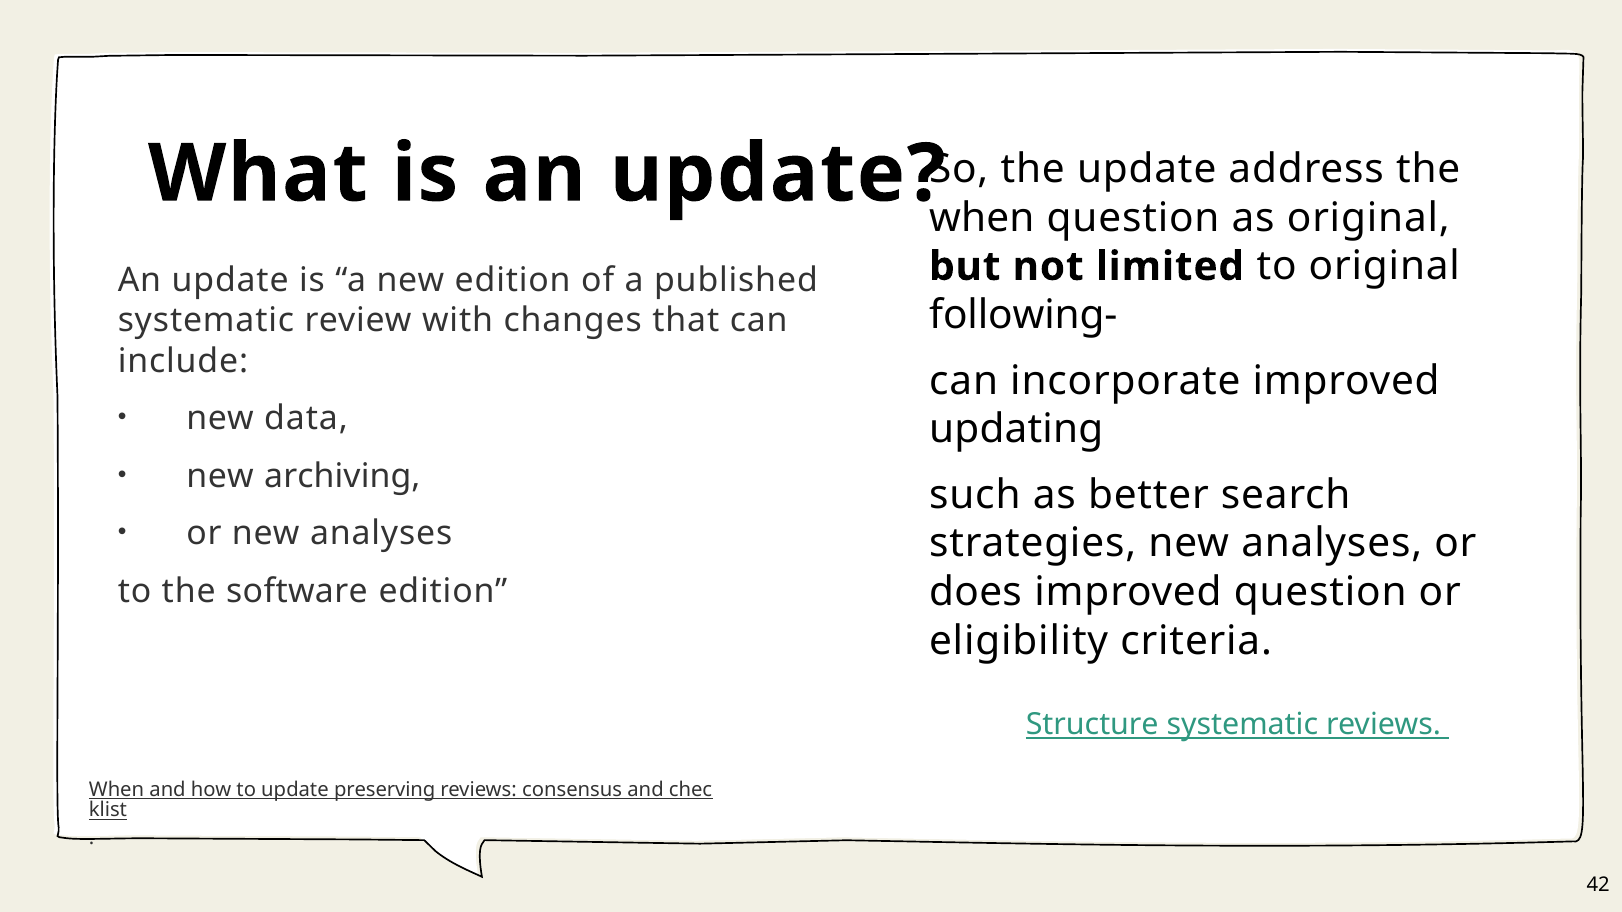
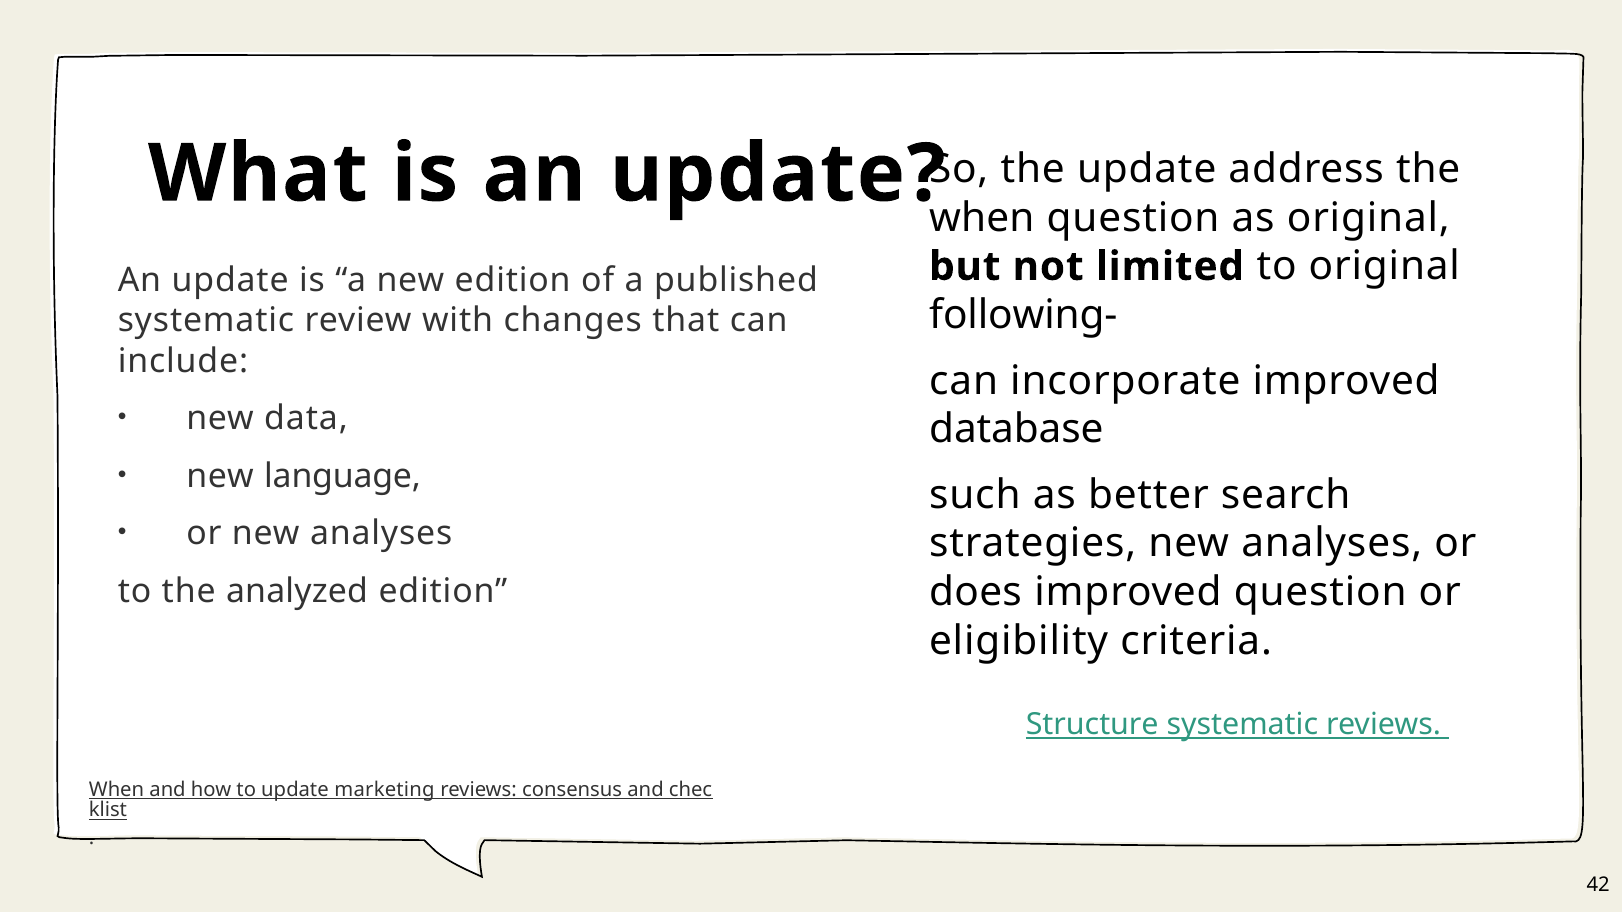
updating: updating -> database (1016, 430)
archiving: archiving -> language (343, 476)
software: software -> analyzed (297, 591)
preserving: preserving -> marketing (385, 790)
